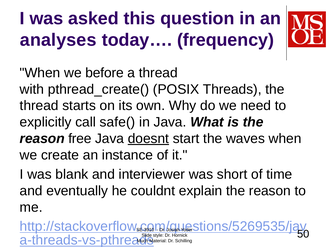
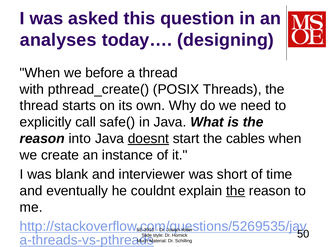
frequency: frequency -> designing (225, 40)
free: free -> into (80, 138)
waves: waves -> cables (246, 138)
the underline: none -> present (236, 191)
